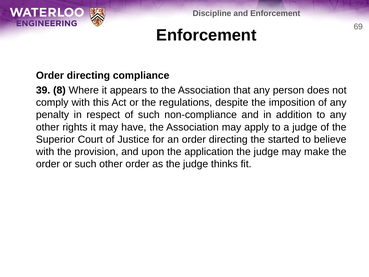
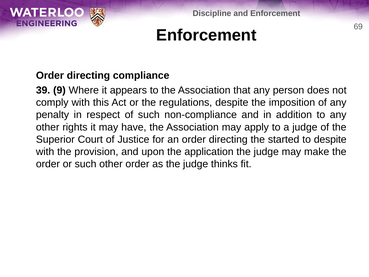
8: 8 -> 9 (59, 90)
to believe: believe -> despite (330, 139)
